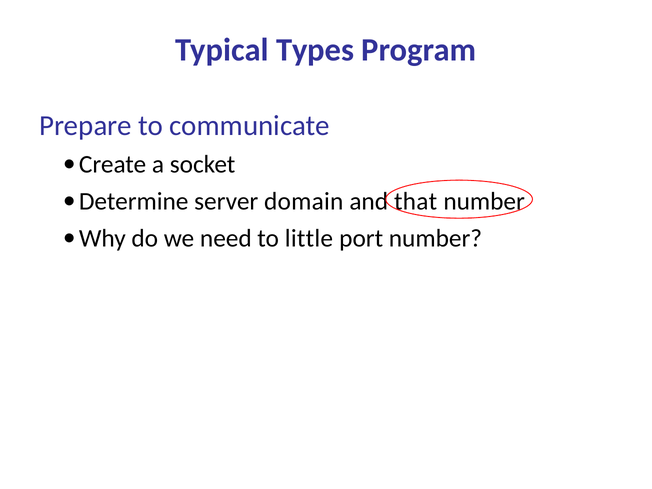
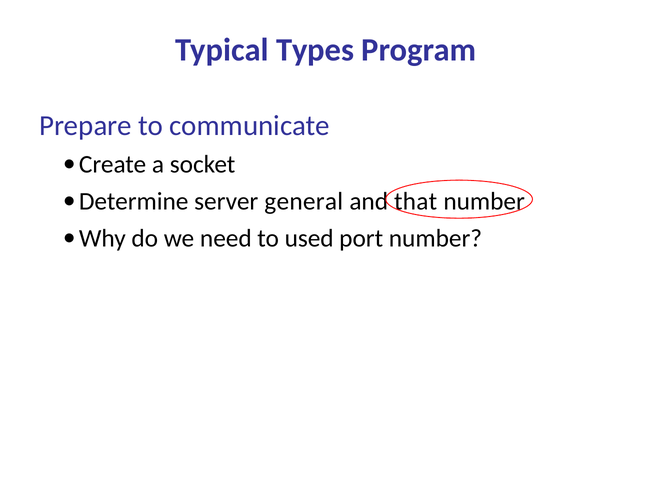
domain: domain -> general (304, 201)
little: little -> used (309, 238)
